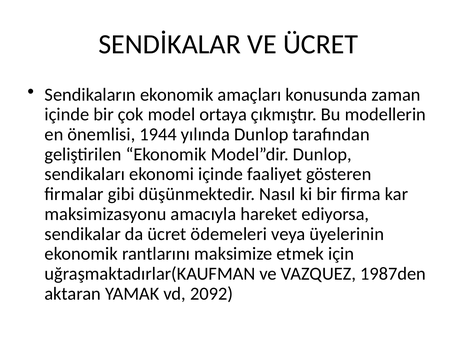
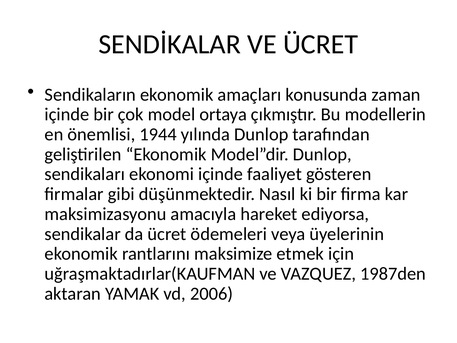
2092: 2092 -> 2006 (211, 293)
